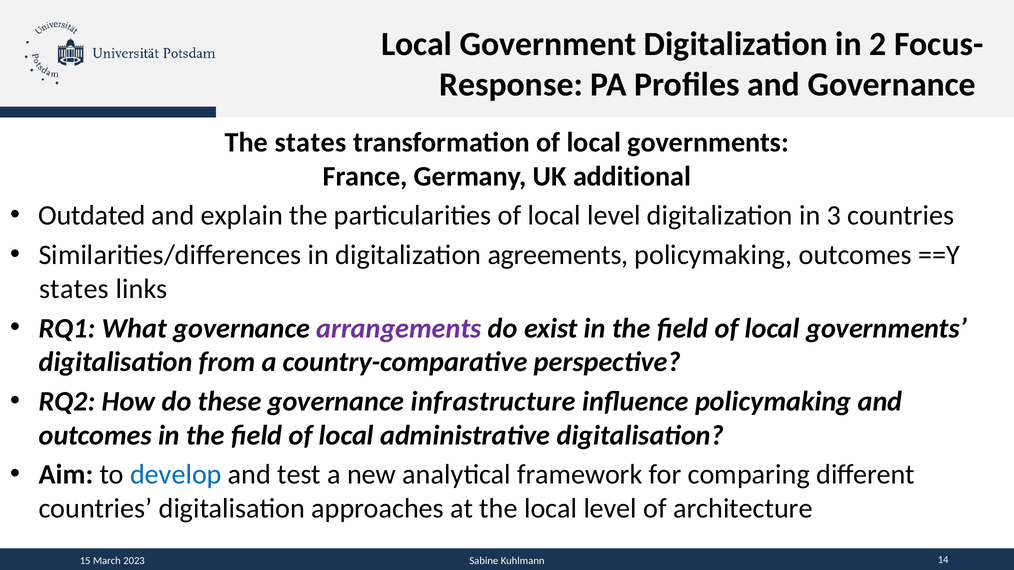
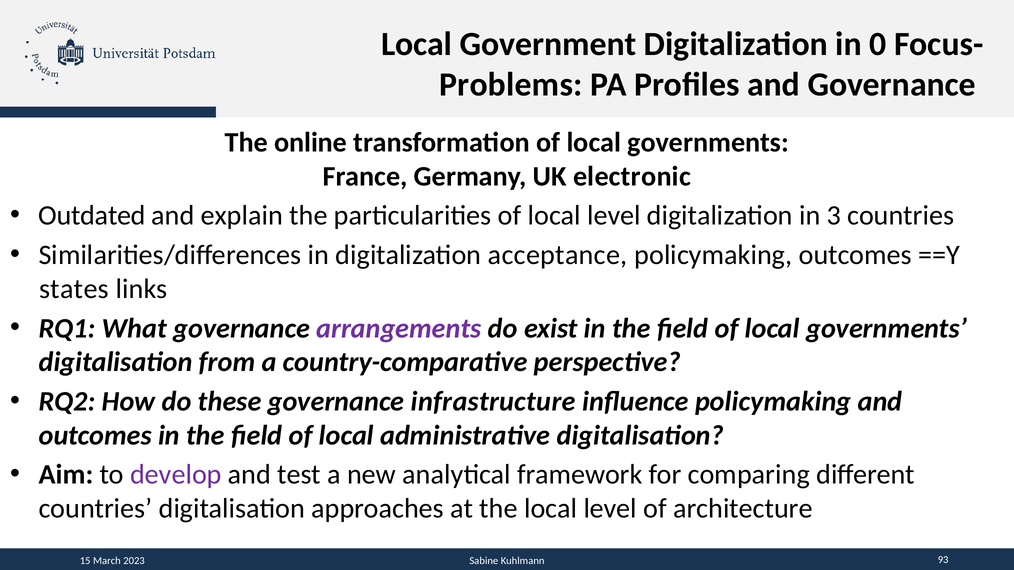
2: 2 -> 0 (878, 44)
Response: Response -> Problems (511, 85)
The states: states -> online (311, 143)
additional: additional -> electronic (632, 176)
agreements: agreements -> acceptance (558, 255)
develop colour: blue -> purple (176, 475)
14: 14 -> 93 (943, 560)
